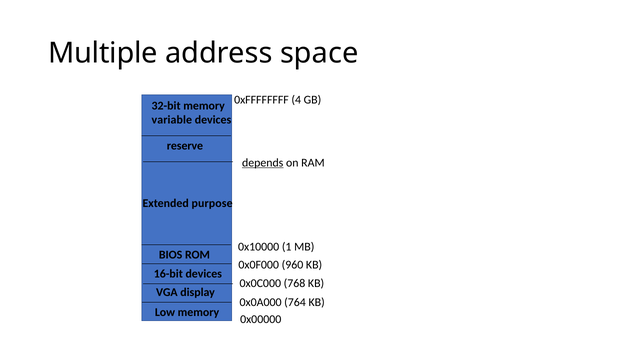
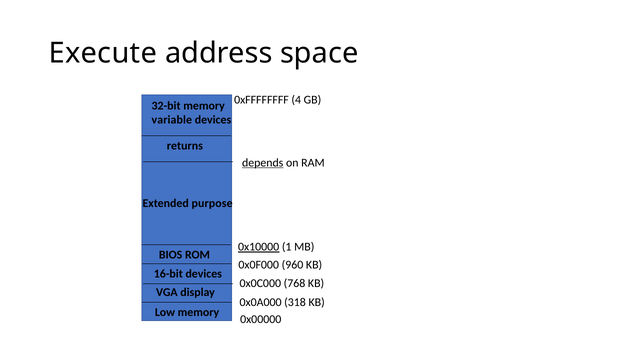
Multiple: Multiple -> Execute (103, 53)
reserve: reserve -> returns (185, 146)
0x10000 underline: none -> present (259, 247)
764: 764 -> 318 (295, 302)
